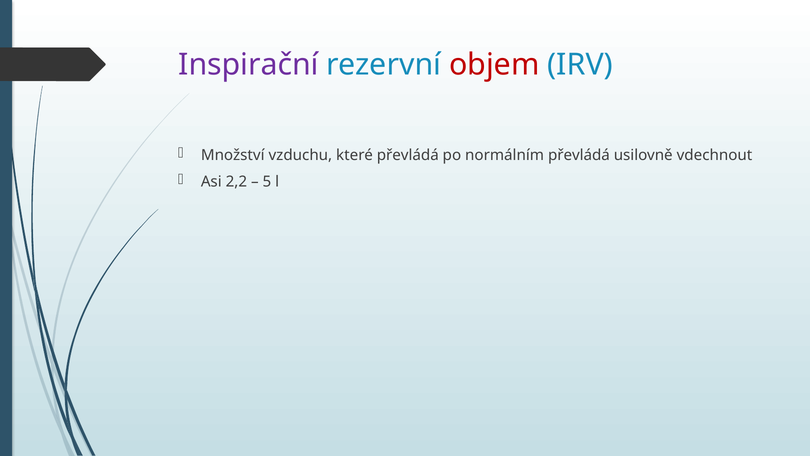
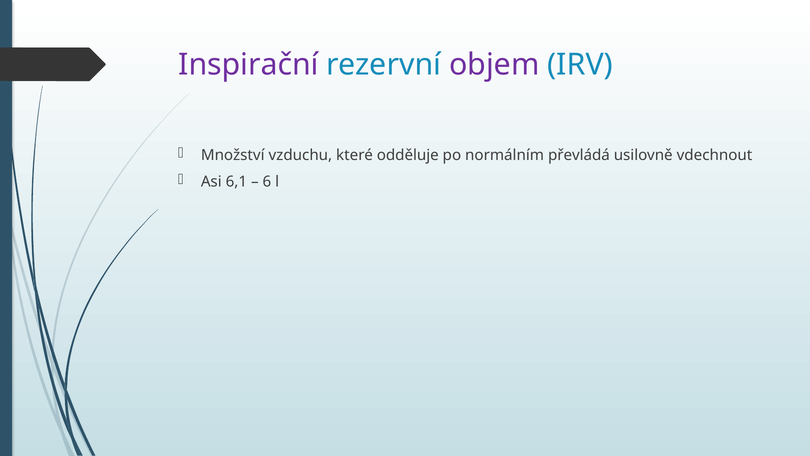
objem colour: red -> purple (494, 65)
které převládá: převládá -> odděluje (408, 155)
2,2: 2,2 -> 6,1 (236, 182)
5: 5 -> 6 (267, 182)
